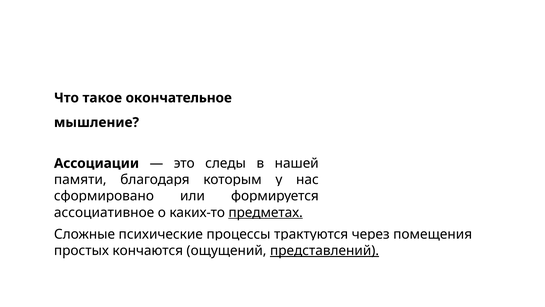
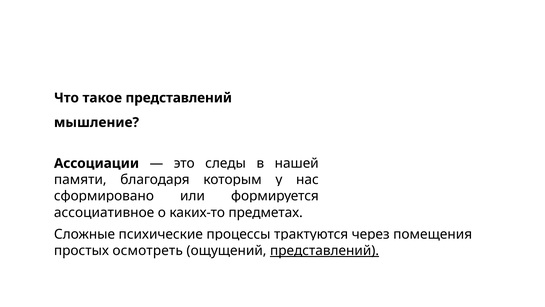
такое окончательное: окончательное -> представлений (179, 98)
предметах underline: present -> none (266, 212)
кончаются: кончаются -> осмотреть (148, 250)
